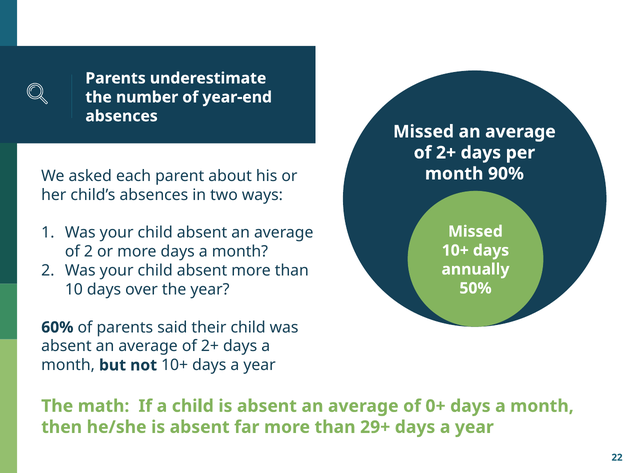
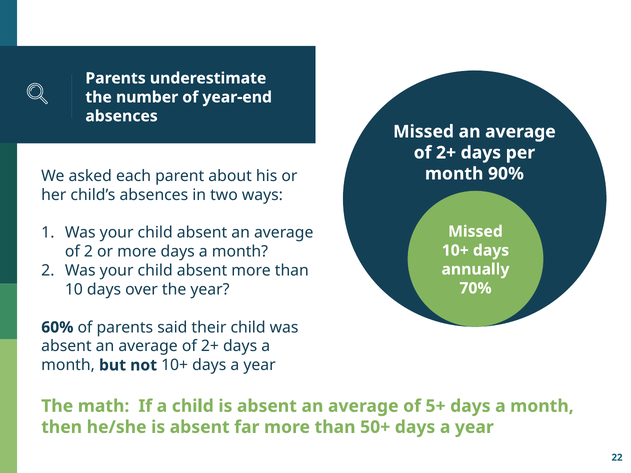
50%: 50% -> 70% (476, 288)
0+: 0+ -> 5+ (435, 406)
29+: 29+ -> 50+ (375, 427)
